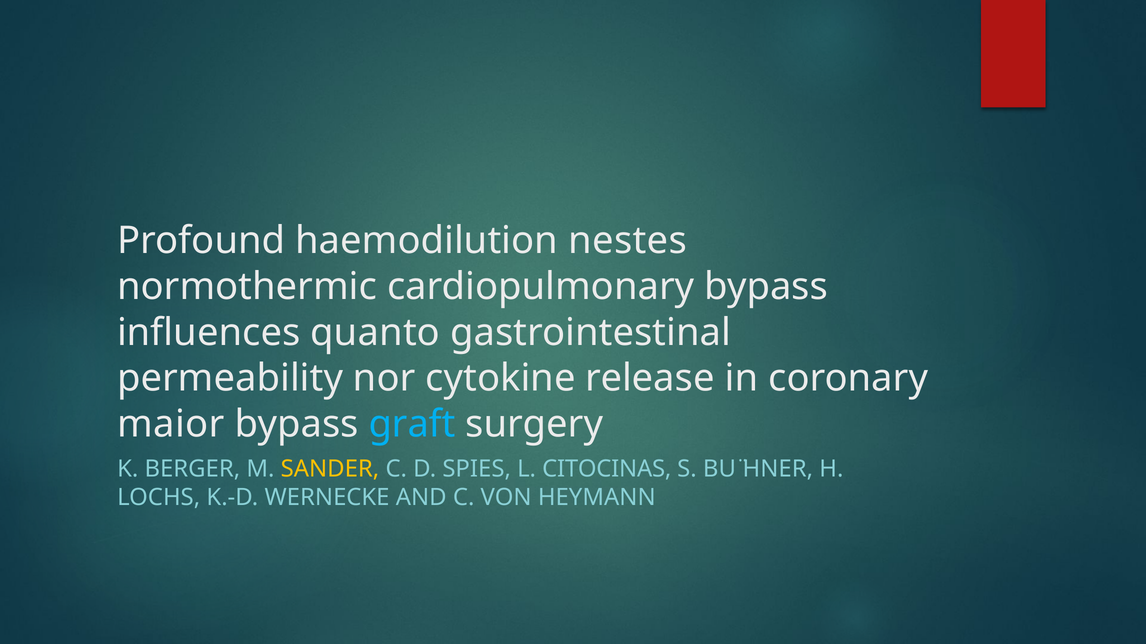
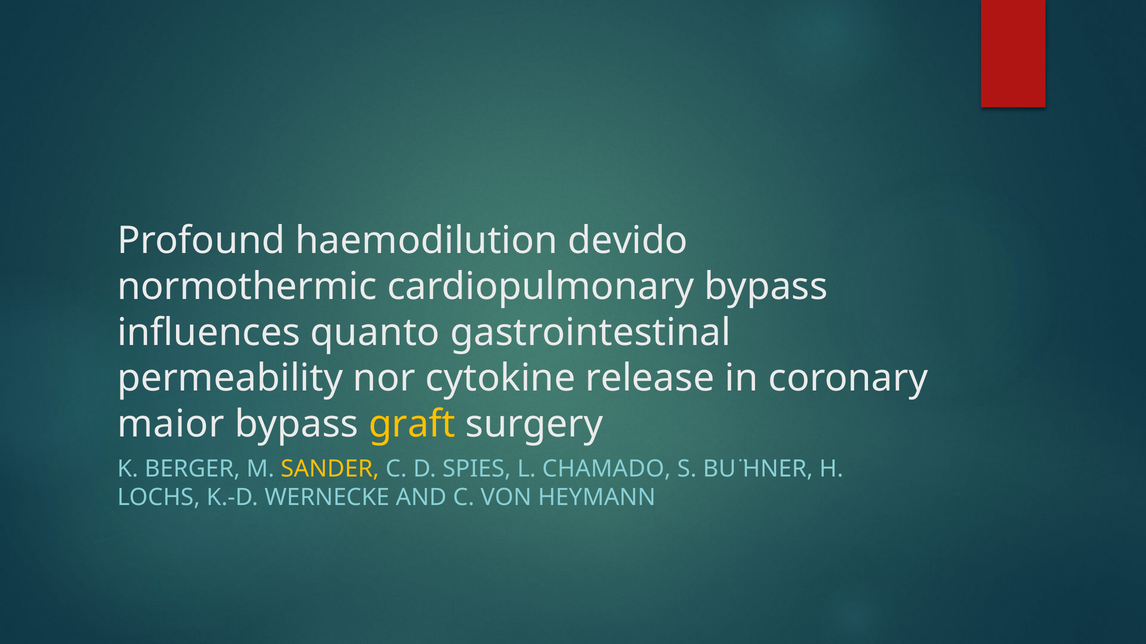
nestes: nestes -> devido (628, 241)
graft colour: light blue -> yellow (412, 424)
CITOCINAS: CITOCINAS -> CHAMADO (607, 469)
